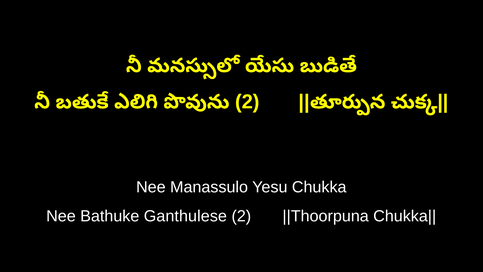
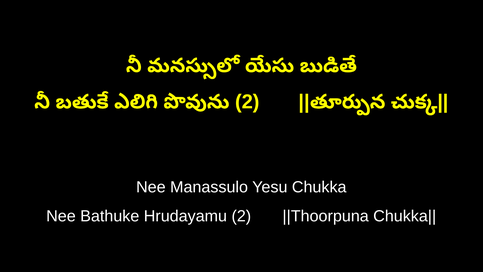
Ganthulese: Ganthulese -> Hrudayamu (185, 216)
